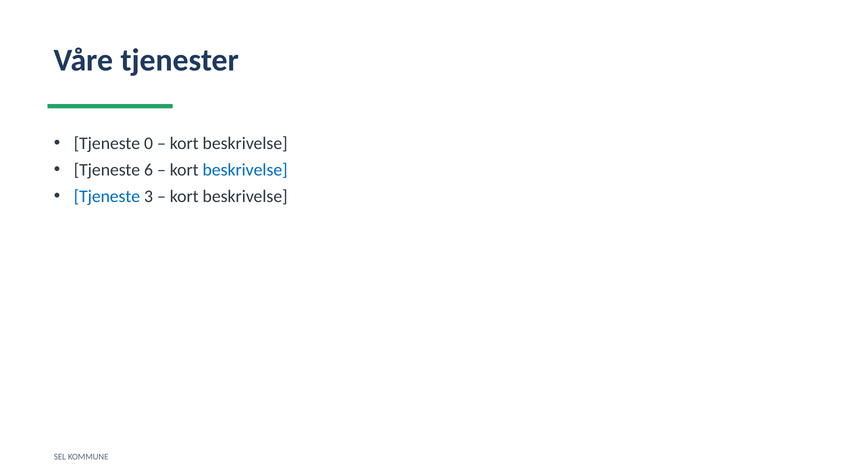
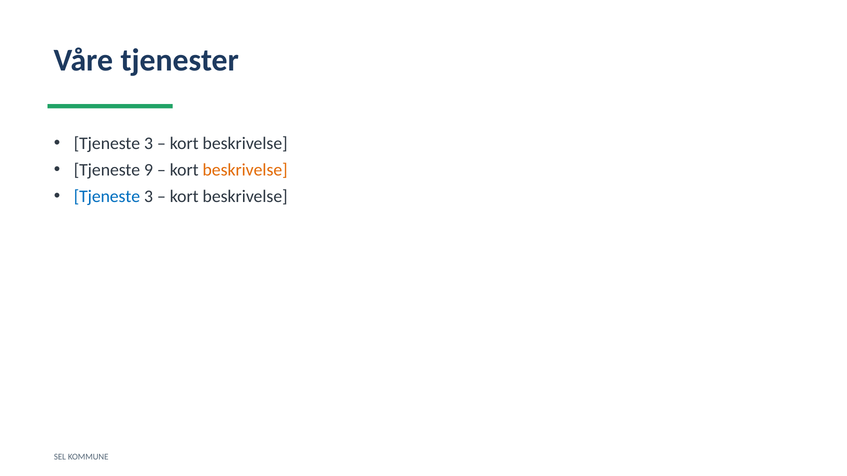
0: 0 -> 3 (148, 143)
6: 6 -> 9 (148, 170)
beskrivelse colour: blue -> orange (245, 170)
